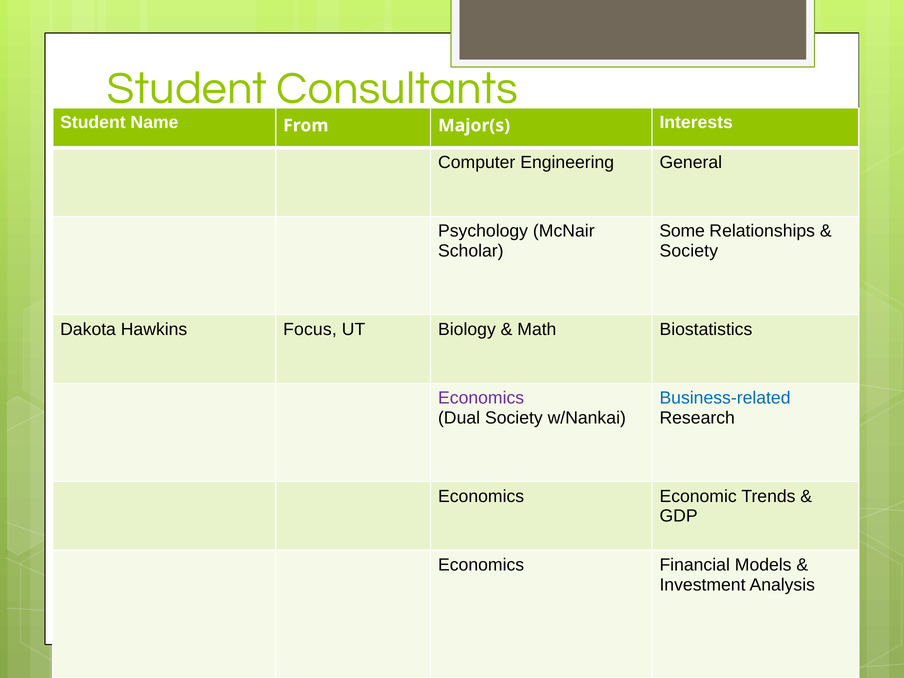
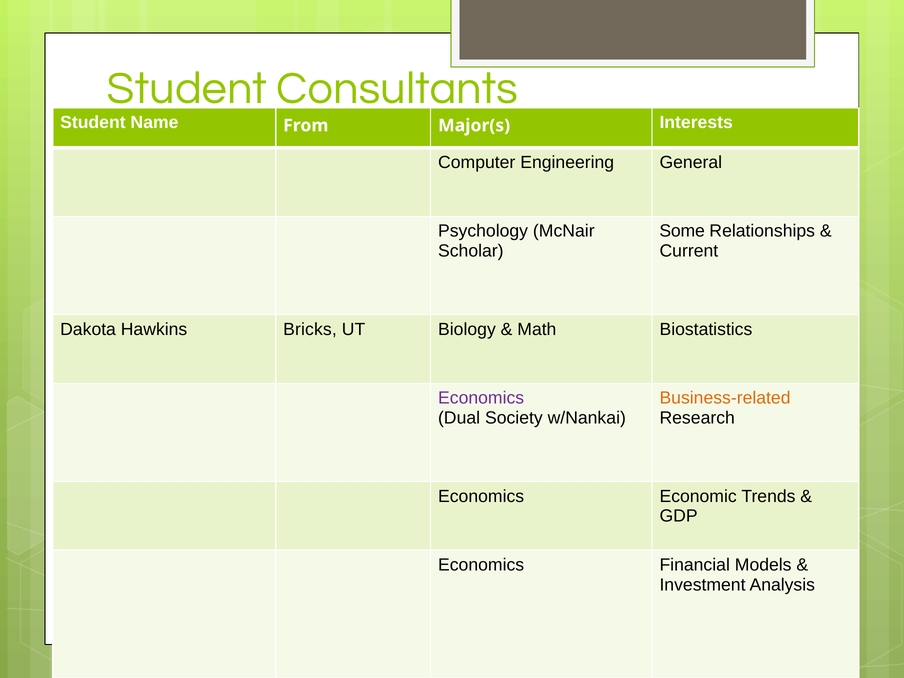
Society: Society -> Current (689, 251)
Focus: Focus -> Bricks (310, 329)
Business-related colour: blue -> orange (725, 398)
